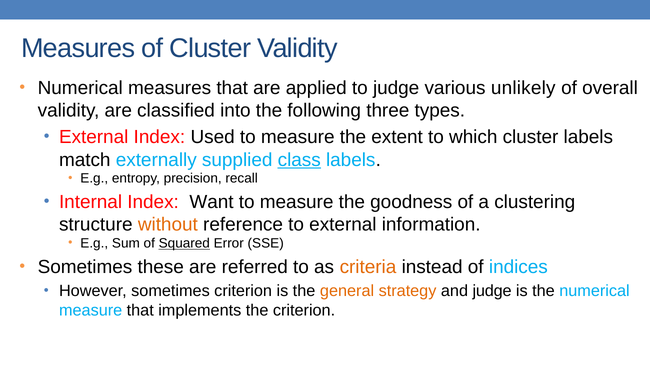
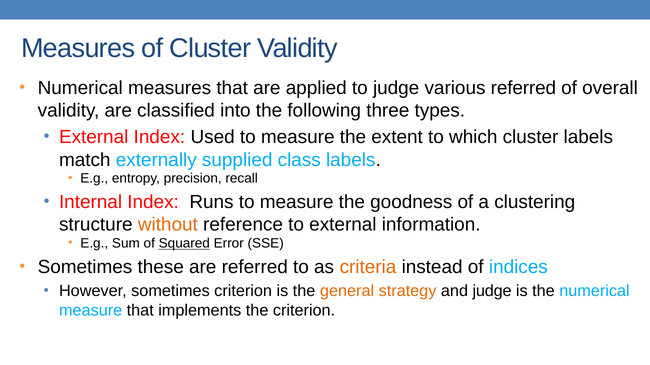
various unlikely: unlikely -> referred (523, 88)
class underline: present -> none (299, 160)
Want: Want -> Runs (212, 202)
